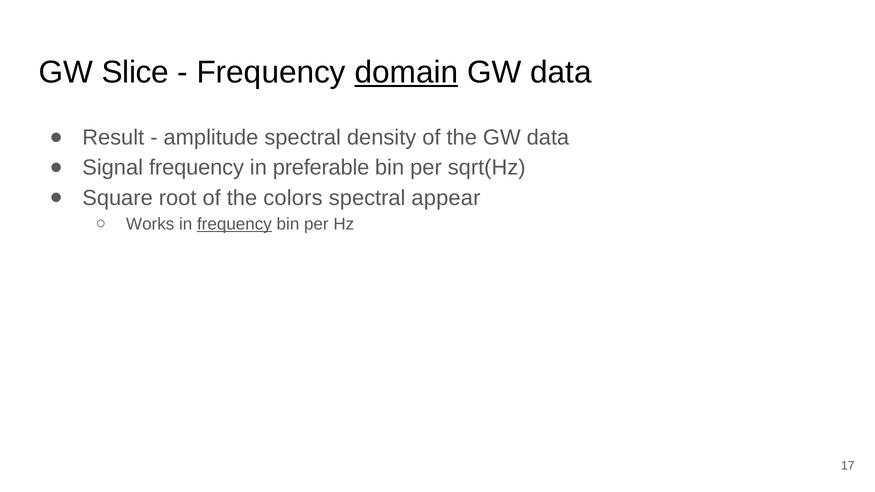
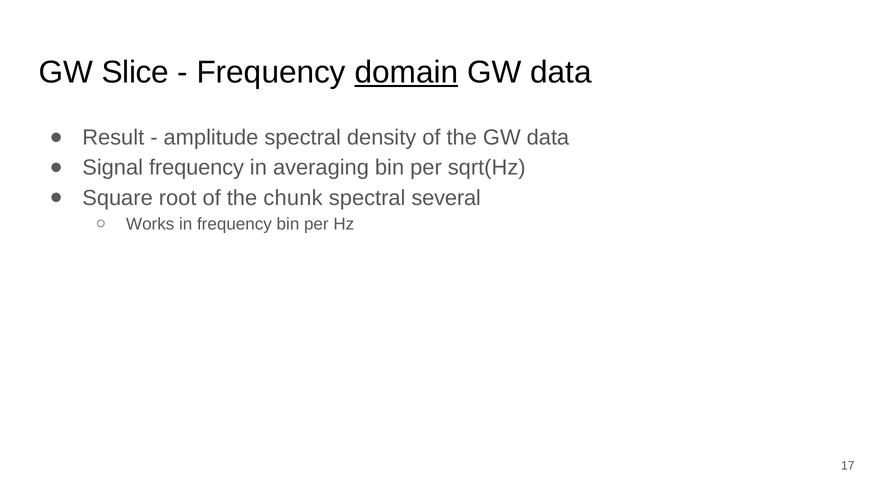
preferable: preferable -> averaging (321, 168)
colors: colors -> chunk (293, 198)
appear: appear -> several (446, 198)
frequency underline: present -> none (234, 224)
